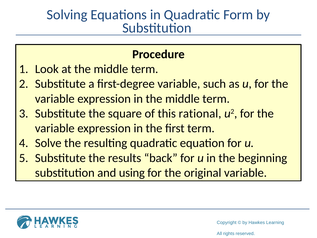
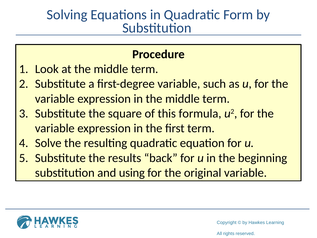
rational: rational -> formula (200, 113)
